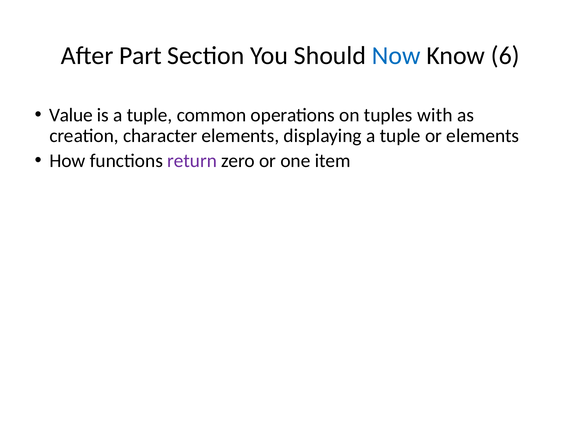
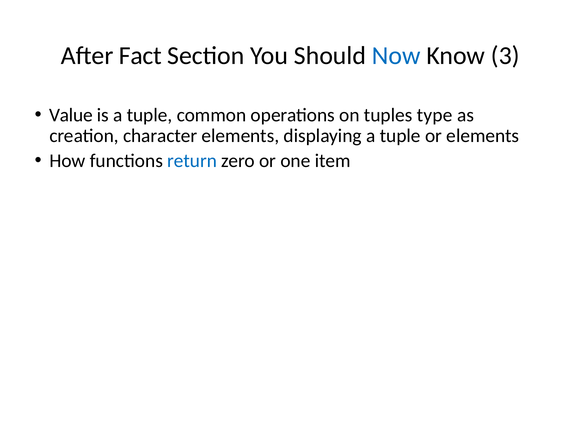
Part: Part -> Fact (140, 56)
6: 6 -> 3 (505, 56)
with: with -> type (435, 115)
return colour: purple -> blue (192, 161)
